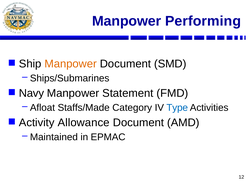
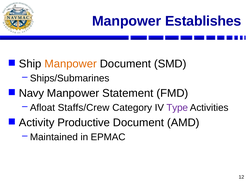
Performing: Performing -> Establishes (203, 21)
Staffs/Made: Staffs/Made -> Staffs/Crew (84, 108)
Type colour: blue -> purple (177, 108)
Allowance: Allowance -> Productive (84, 123)
